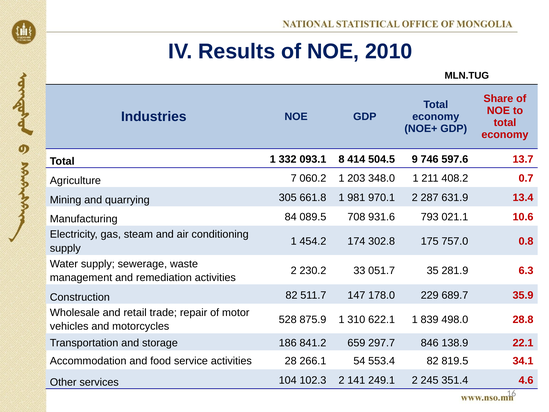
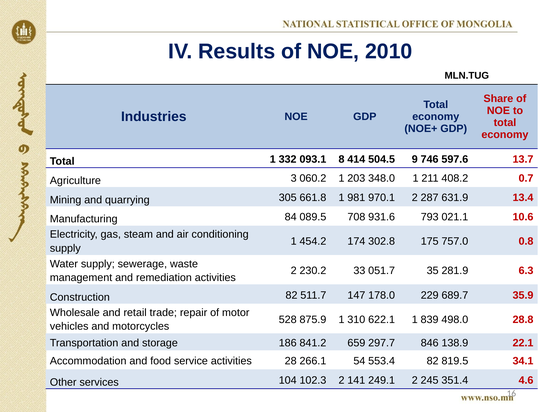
7: 7 -> 3 (294, 178)
